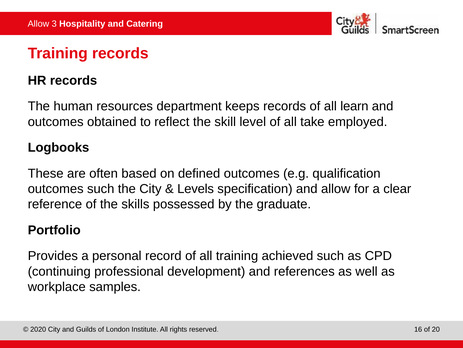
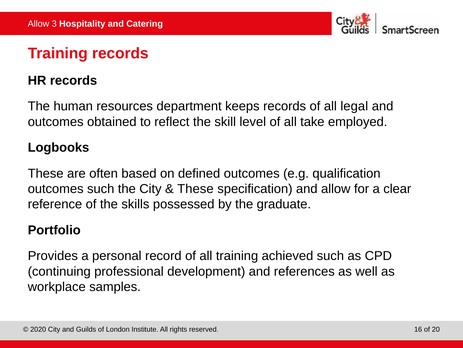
learn: learn -> legal (354, 106)
Levels: Levels -> These (195, 188)
